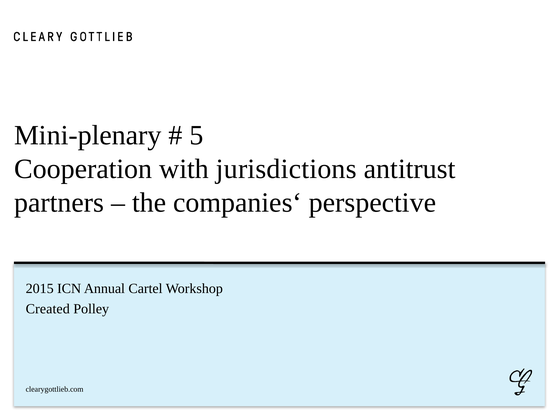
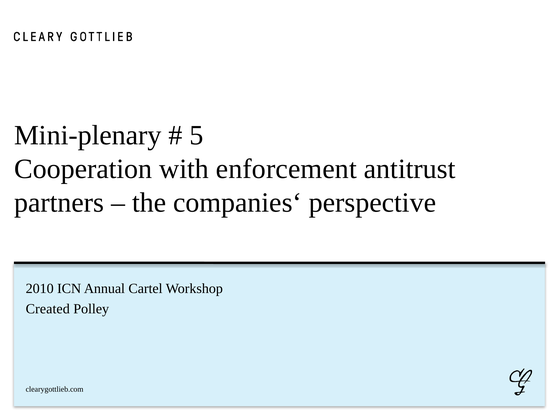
jurisdictions: jurisdictions -> enforcement (286, 169)
2015: 2015 -> 2010 (40, 289)
